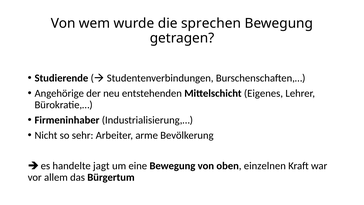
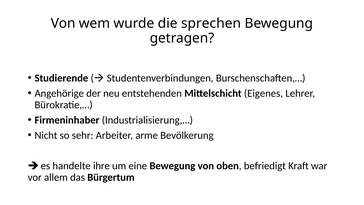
jagt: jagt -> ihre (101, 166)
einzelnen: einzelnen -> befriedigt (265, 166)
